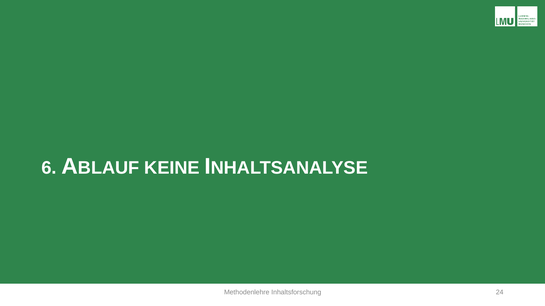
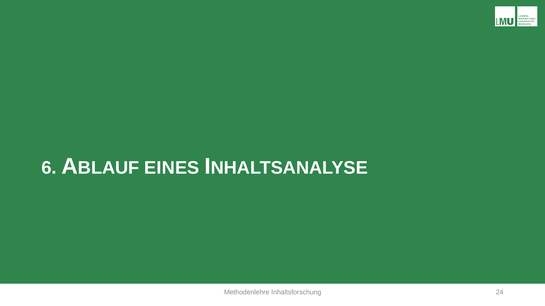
KEINE: KEINE -> EINES (172, 168)
